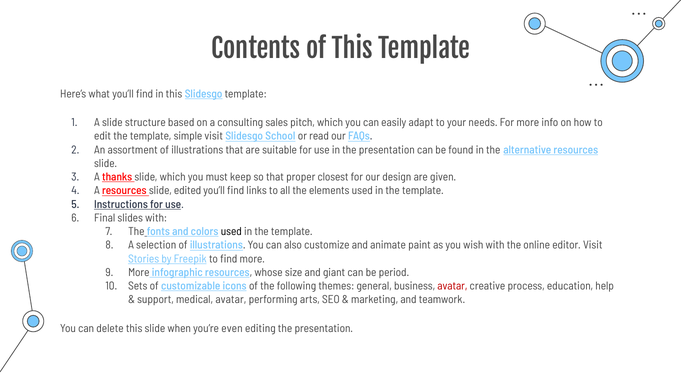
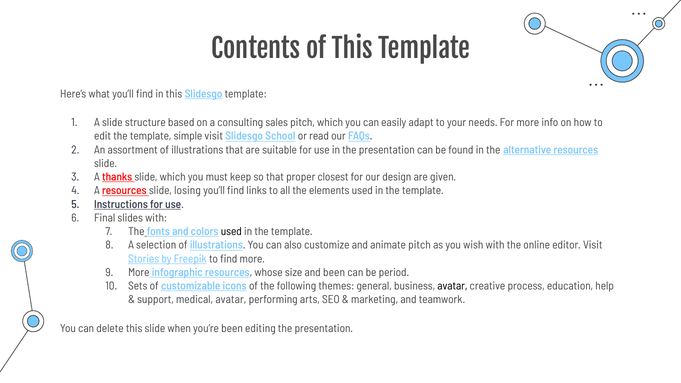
edited: edited -> losing (187, 191)
animate paint: paint -> pitch (419, 245)
and giant: giant -> been (334, 272)
avatar colour: red -> black (452, 286)
you’re even: even -> been (232, 328)
